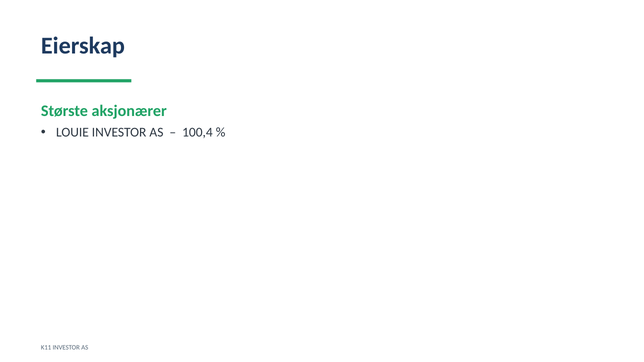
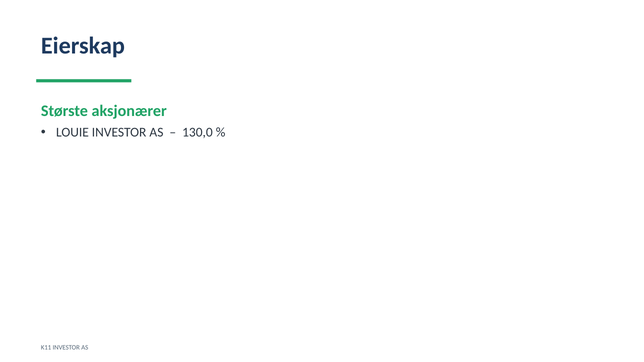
100,4: 100,4 -> 130,0 (197, 132)
